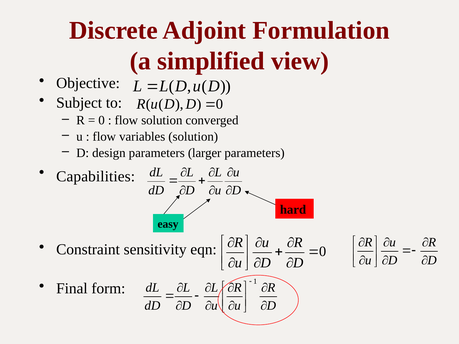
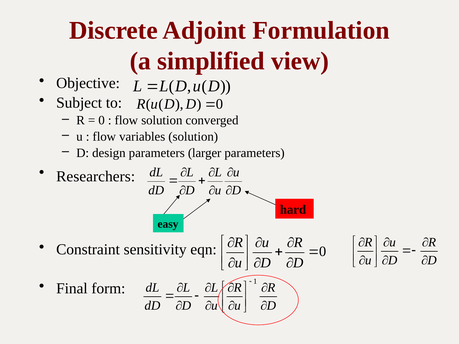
Capabilities: Capabilities -> Researchers (96, 177)
